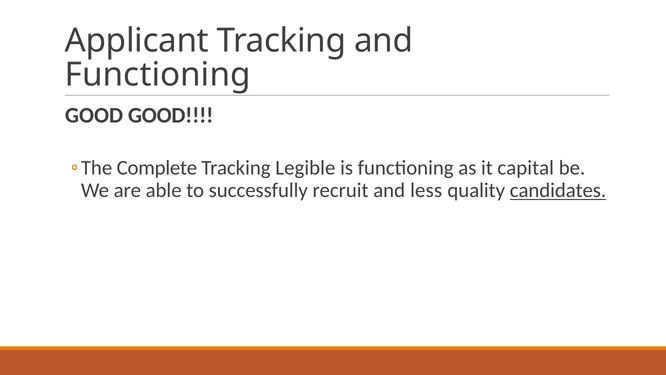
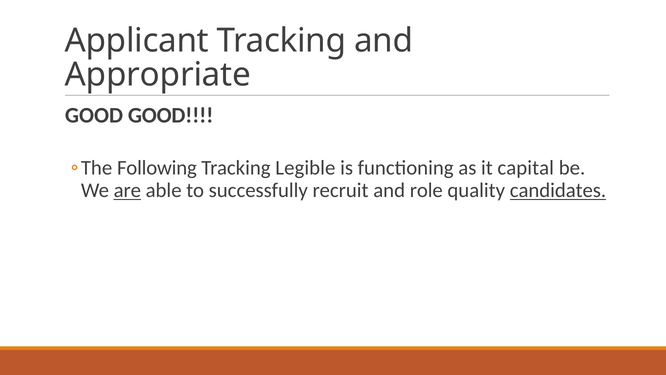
Functioning: Functioning -> Appropriate (158, 75)
Complete: Complete -> Following (157, 168)
are underline: none -> present (127, 190)
less: less -> role (426, 190)
